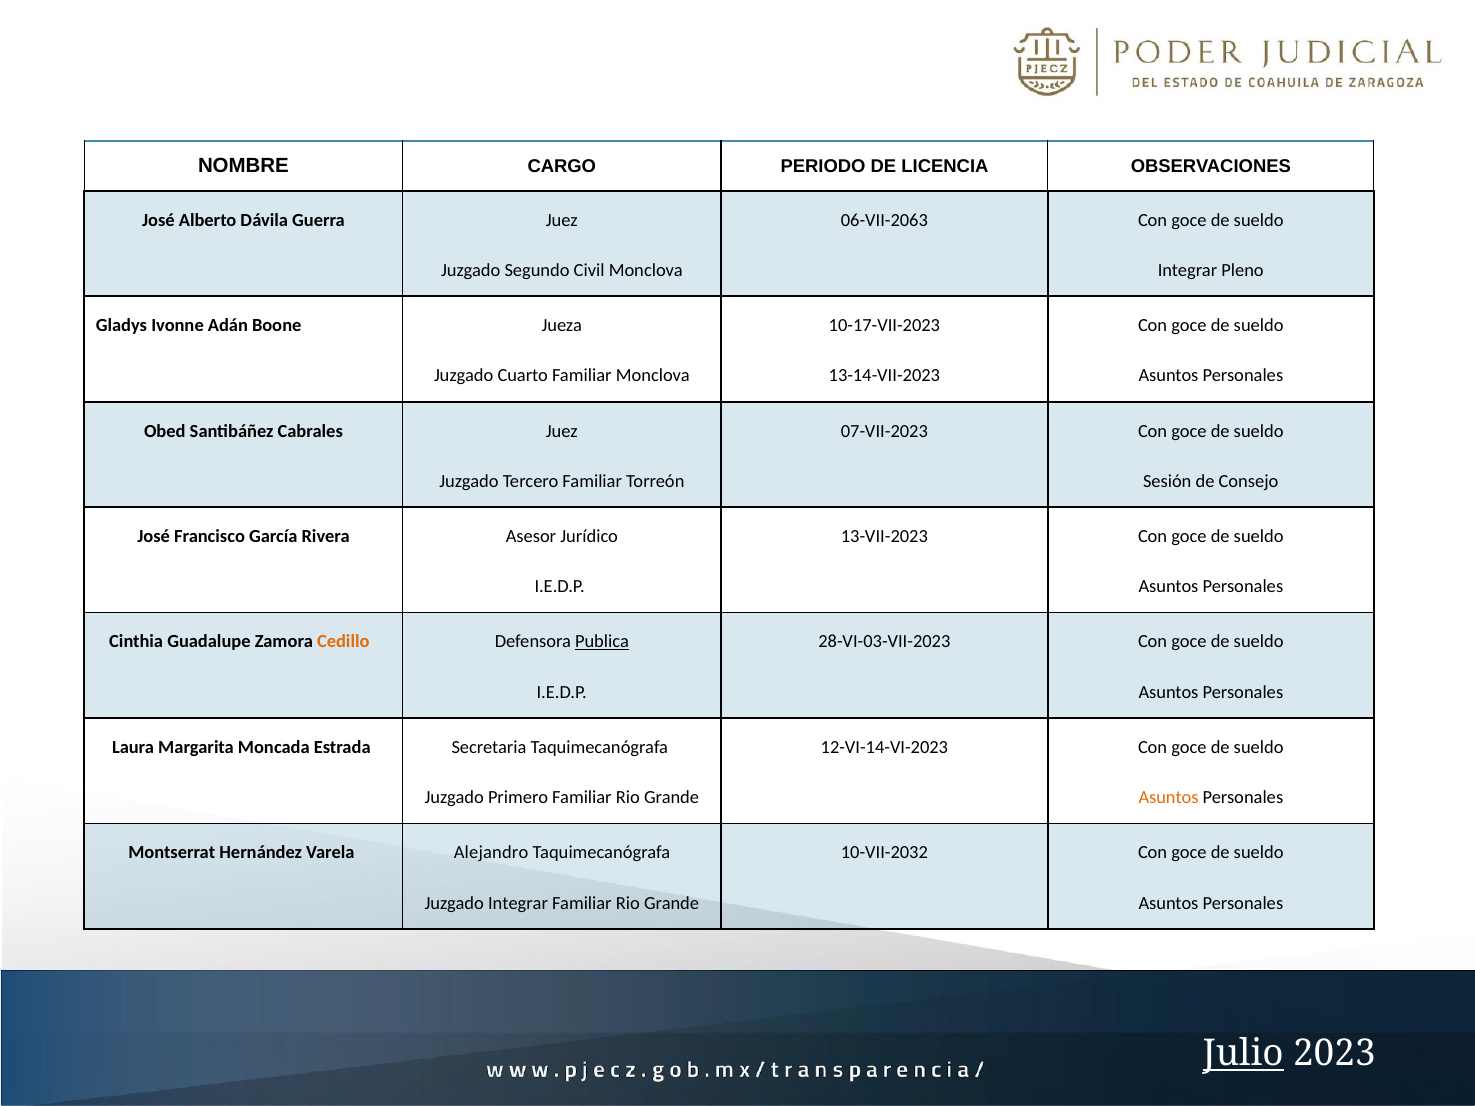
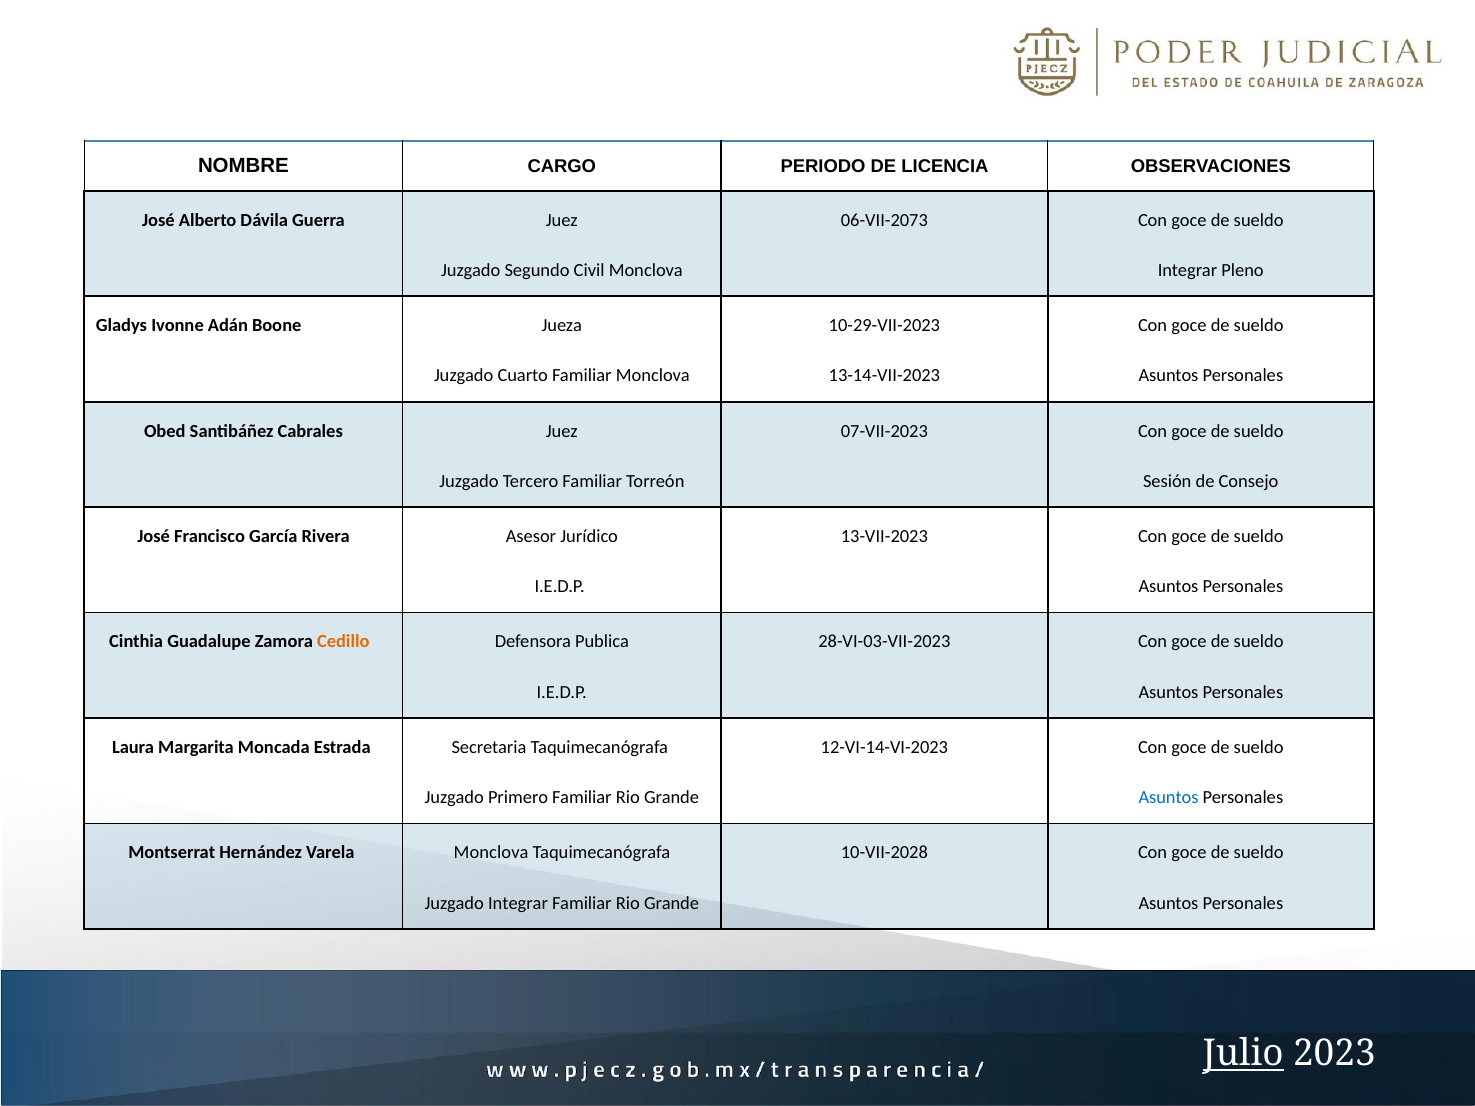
06-VII-2063: 06-VII-2063 -> 06-VII-2073 (884, 220)
10-17-VII-2023: 10-17-VII-2023 -> 10-29-VII-2023 (884, 326)
Publica underline: present -> none (602, 642)
Asuntos colour: orange -> blue (1169, 798)
Varela Alejandro: Alejandro -> Monclova (491, 853)
10-VII-2032: 10-VII-2032 -> 10-VII-2028 (884, 853)
